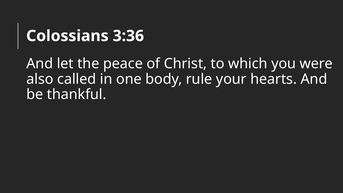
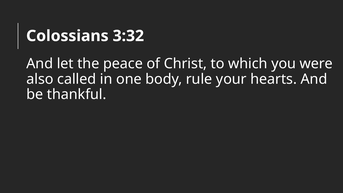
3:36: 3:36 -> 3:32 (128, 36)
